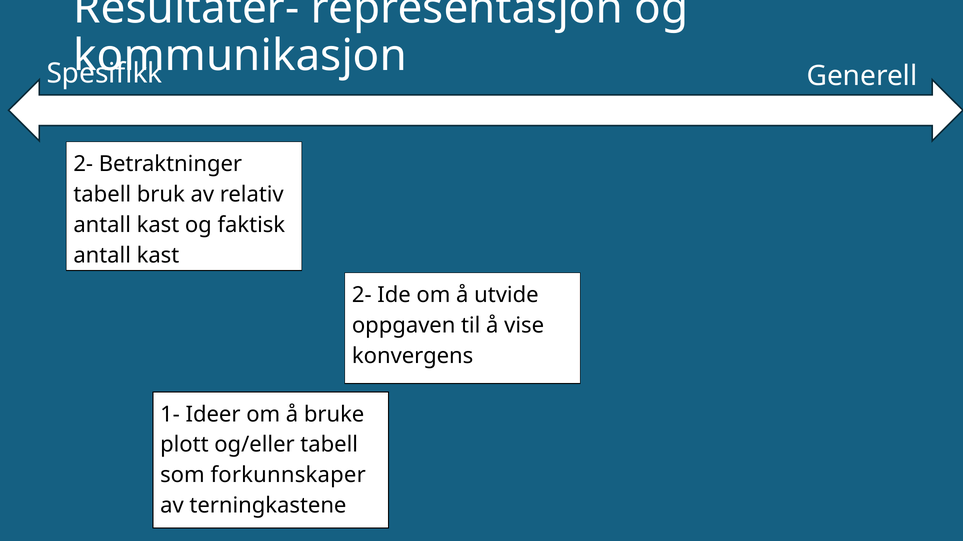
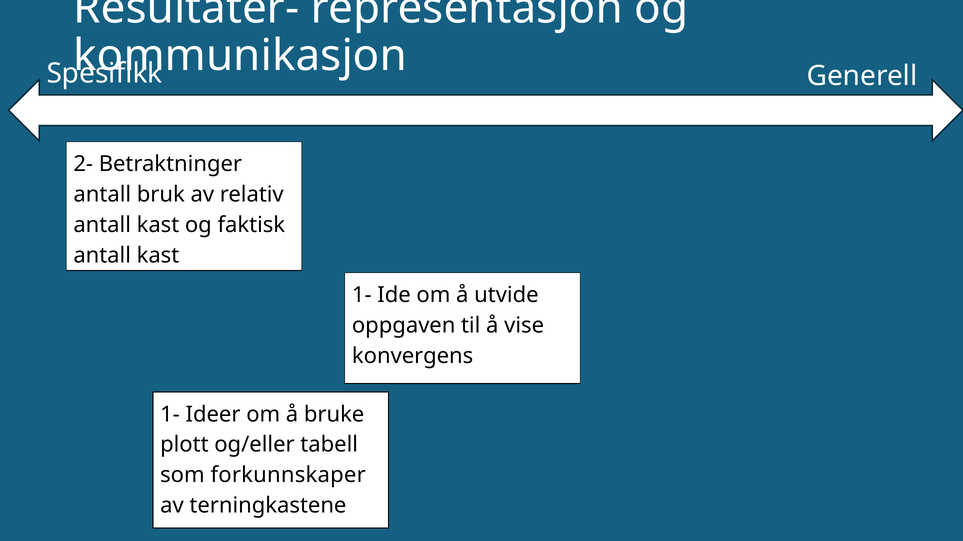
tabell: tabell -> antall (102, 195)
2-: 2- -> 1- (362, 295)
